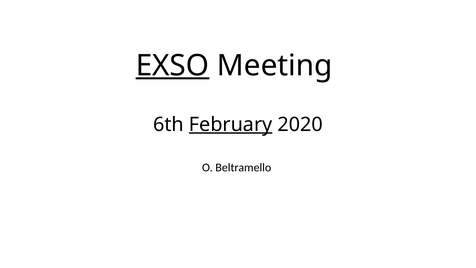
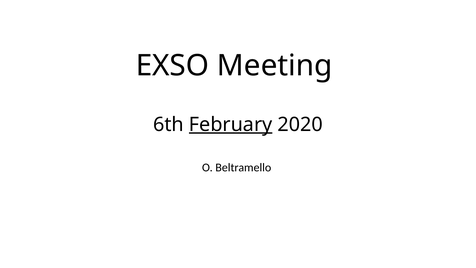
EXSO underline: present -> none (172, 65)
